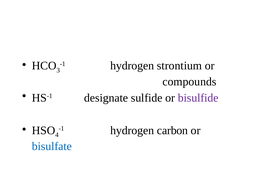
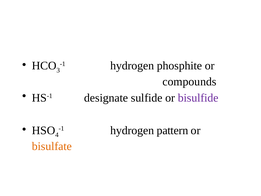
strontium: strontium -> phosphite (180, 66)
carbon: carbon -> pattern (173, 130)
bisulfate colour: blue -> orange (52, 146)
